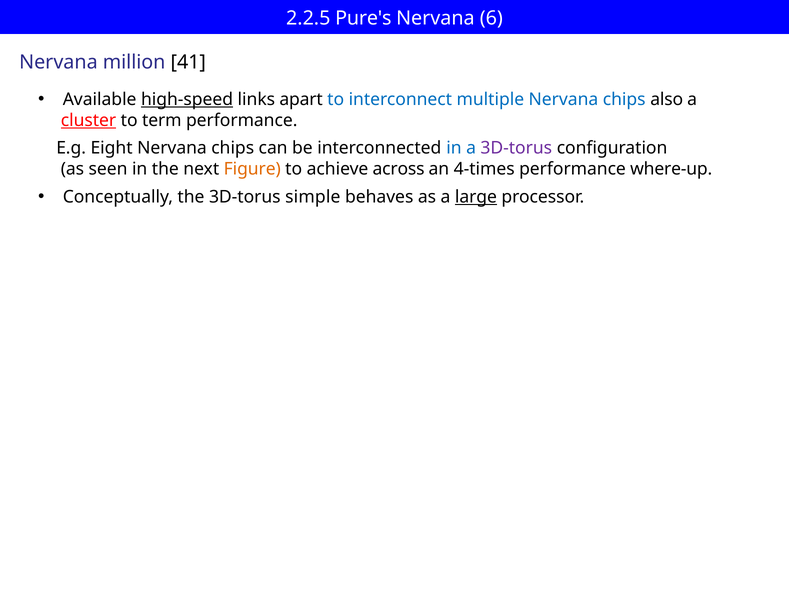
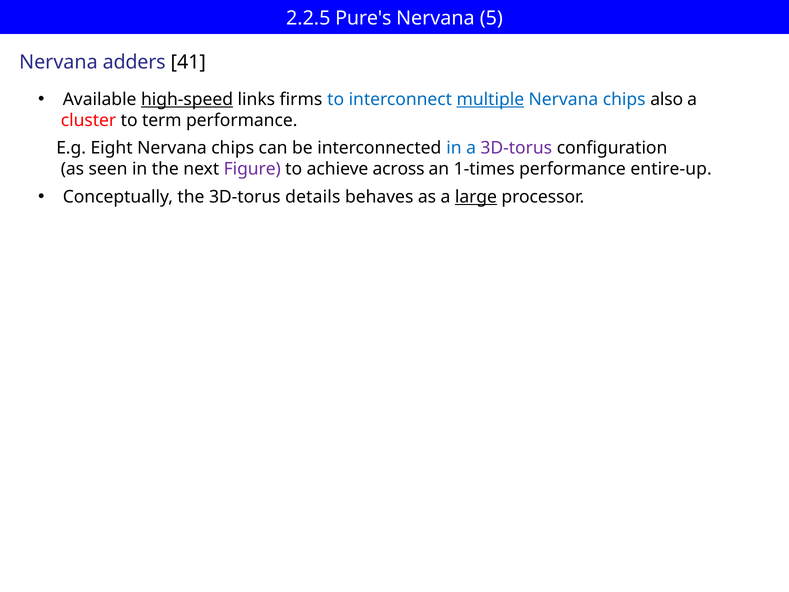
6: 6 -> 5 (491, 18)
million: million -> adders (134, 62)
apart: apart -> firms (301, 99)
multiple underline: none -> present (490, 99)
cluster underline: present -> none (88, 120)
Figure colour: orange -> purple (252, 169)
4-times: 4-times -> 1-times (484, 169)
where-up: where-up -> entire-up (671, 169)
simple: simple -> details (313, 197)
